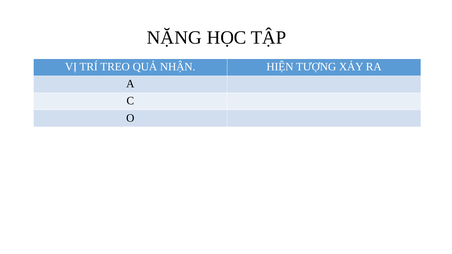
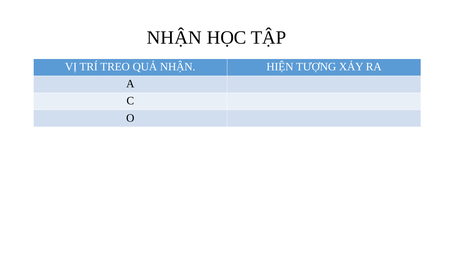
NẶNG: NẶNG -> NHẬN (174, 38)
